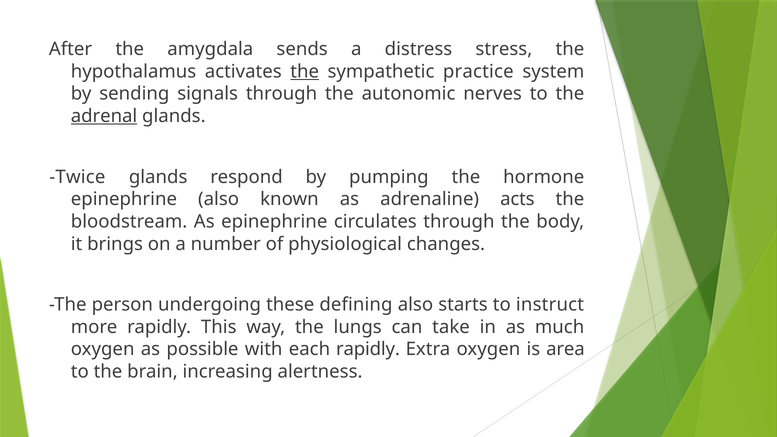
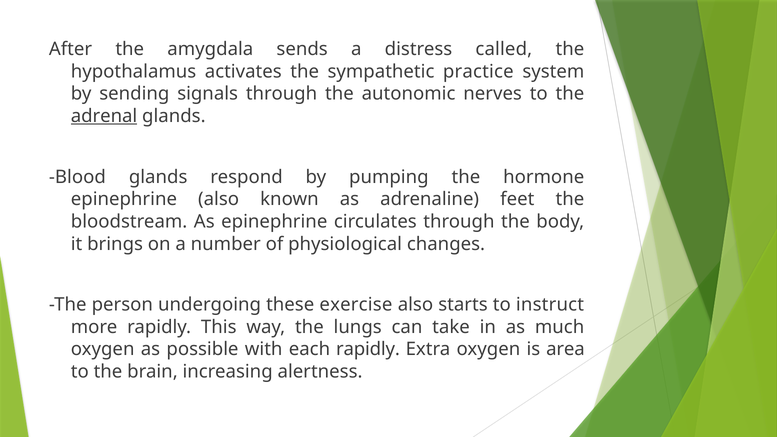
stress: stress -> called (504, 49)
the underline: present -> none (305, 71)
Twice: Twice -> Blood (77, 177)
acts: acts -> feet (517, 199)
defining: defining -> exercise (356, 305)
